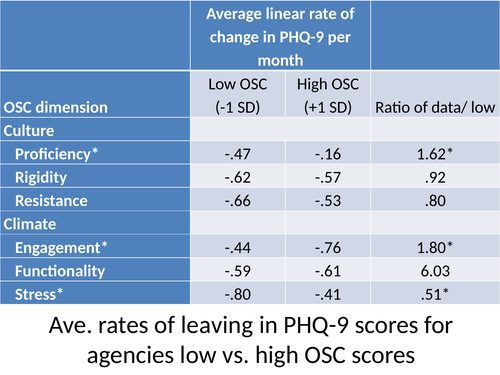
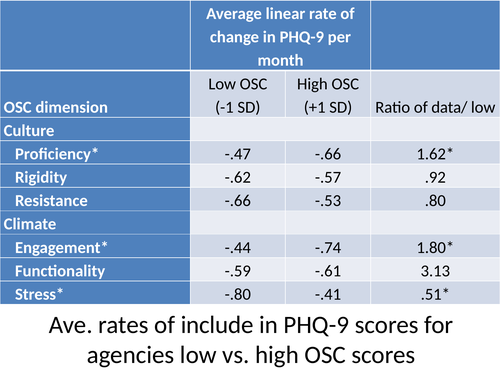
-.47 -.16: -.16 -> -.66 (328, 154)
-.76: -.76 -> -.74 (328, 248)
6.03: 6.03 -> 3.13 (435, 271)
leaving: leaving -> include (217, 325)
